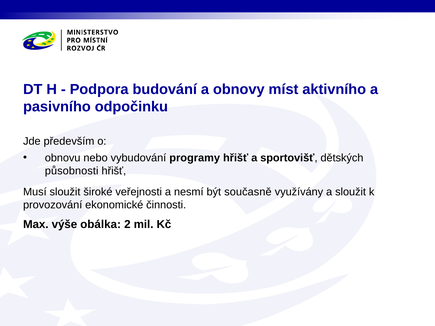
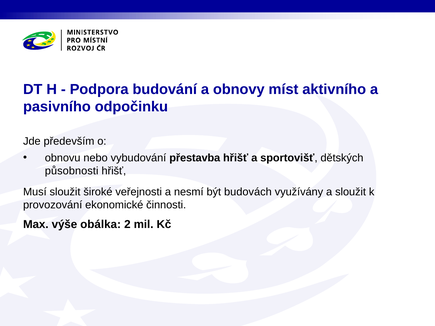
programy: programy -> přestavba (195, 158)
současně: současně -> budovách (248, 192)
